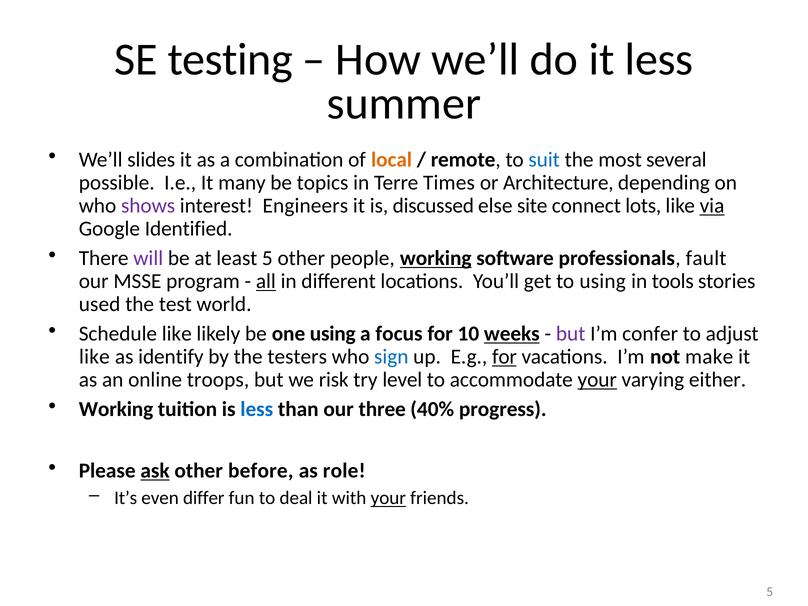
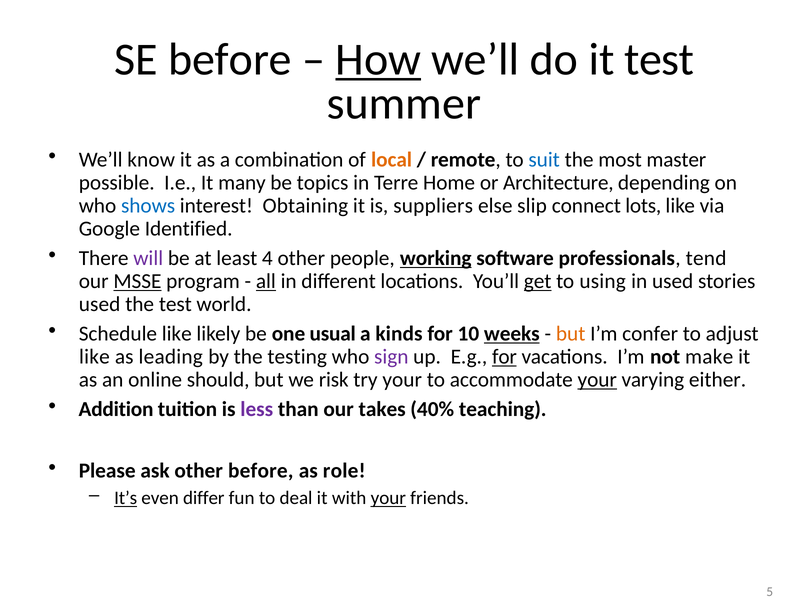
SE testing: testing -> before (230, 60)
How underline: none -> present (378, 60)
it less: less -> test (659, 60)
slides: slides -> know (151, 160)
several: several -> master (676, 160)
Times: Times -> Home (449, 183)
shows colour: purple -> blue (148, 206)
Engineers: Engineers -> Obtaining (305, 206)
discussed: discussed -> suppliers (433, 206)
site: site -> slip (532, 206)
via underline: present -> none (712, 206)
least 5: 5 -> 4 (267, 258)
fault: fault -> tend (706, 258)
MSSE underline: none -> present (137, 281)
get underline: none -> present (538, 281)
in tools: tools -> used (673, 281)
one using: using -> usual (333, 334)
focus: focus -> kinds (399, 334)
but colour: purple -> orange (571, 334)
identify: identify -> leading (171, 357)
testers: testers -> testing (297, 357)
sign colour: blue -> purple (391, 357)
troops: troops -> should (218, 380)
try level: level -> your (402, 380)
Working: Working -> Addition (116, 409)
less colour: blue -> purple (257, 409)
three: three -> takes (382, 409)
progress: progress -> teaching (503, 409)
ask underline: present -> none (155, 471)
It’s underline: none -> present (126, 498)
